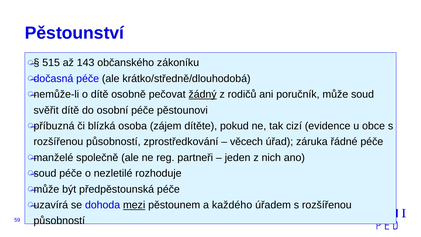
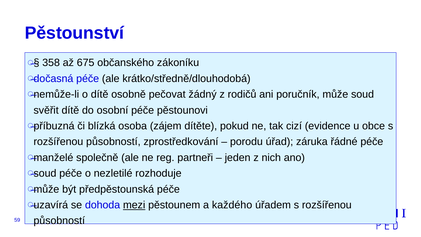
515: 515 -> 358 (51, 63)
143: 143 -> 675 (86, 63)
žádný underline: present -> none (203, 94)
věcech: věcech -> porodu (246, 142)
